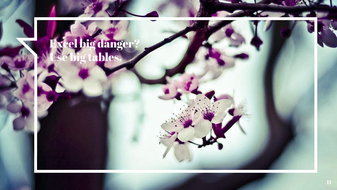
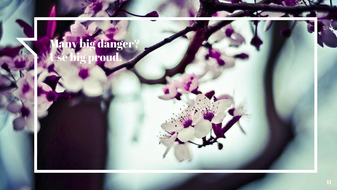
Excel: Excel -> Many (64, 44)
tables: tables -> proud (105, 57)
